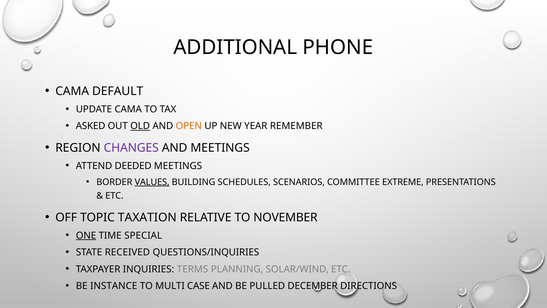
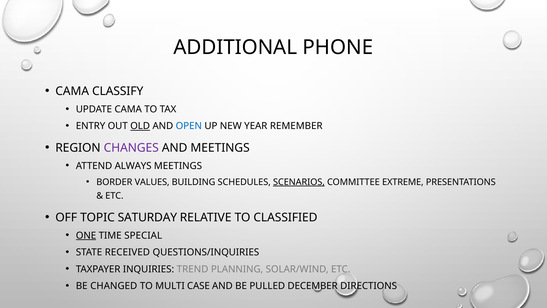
DEFAULT: DEFAULT -> CLASSIFY (118, 91)
ASKED: ASKED -> ENTRY (91, 126)
OPEN colour: orange -> blue (189, 126)
DEEDED: DEEDED -> ALWAYS (133, 166)
VALUES underline: present -> none (152, 182)
SCENARIOS underline: none -> present (299, 182)
TAXATION: TAXATION -> SATURDAY (147, 217)
NOVEMBER: NOVEMBER -> CLASSIFIED (285, 217)
TERMS: TERMS -> TREND (193, 269)
INSTANCE: INSTANCE -> CHANGED (114, 286)
